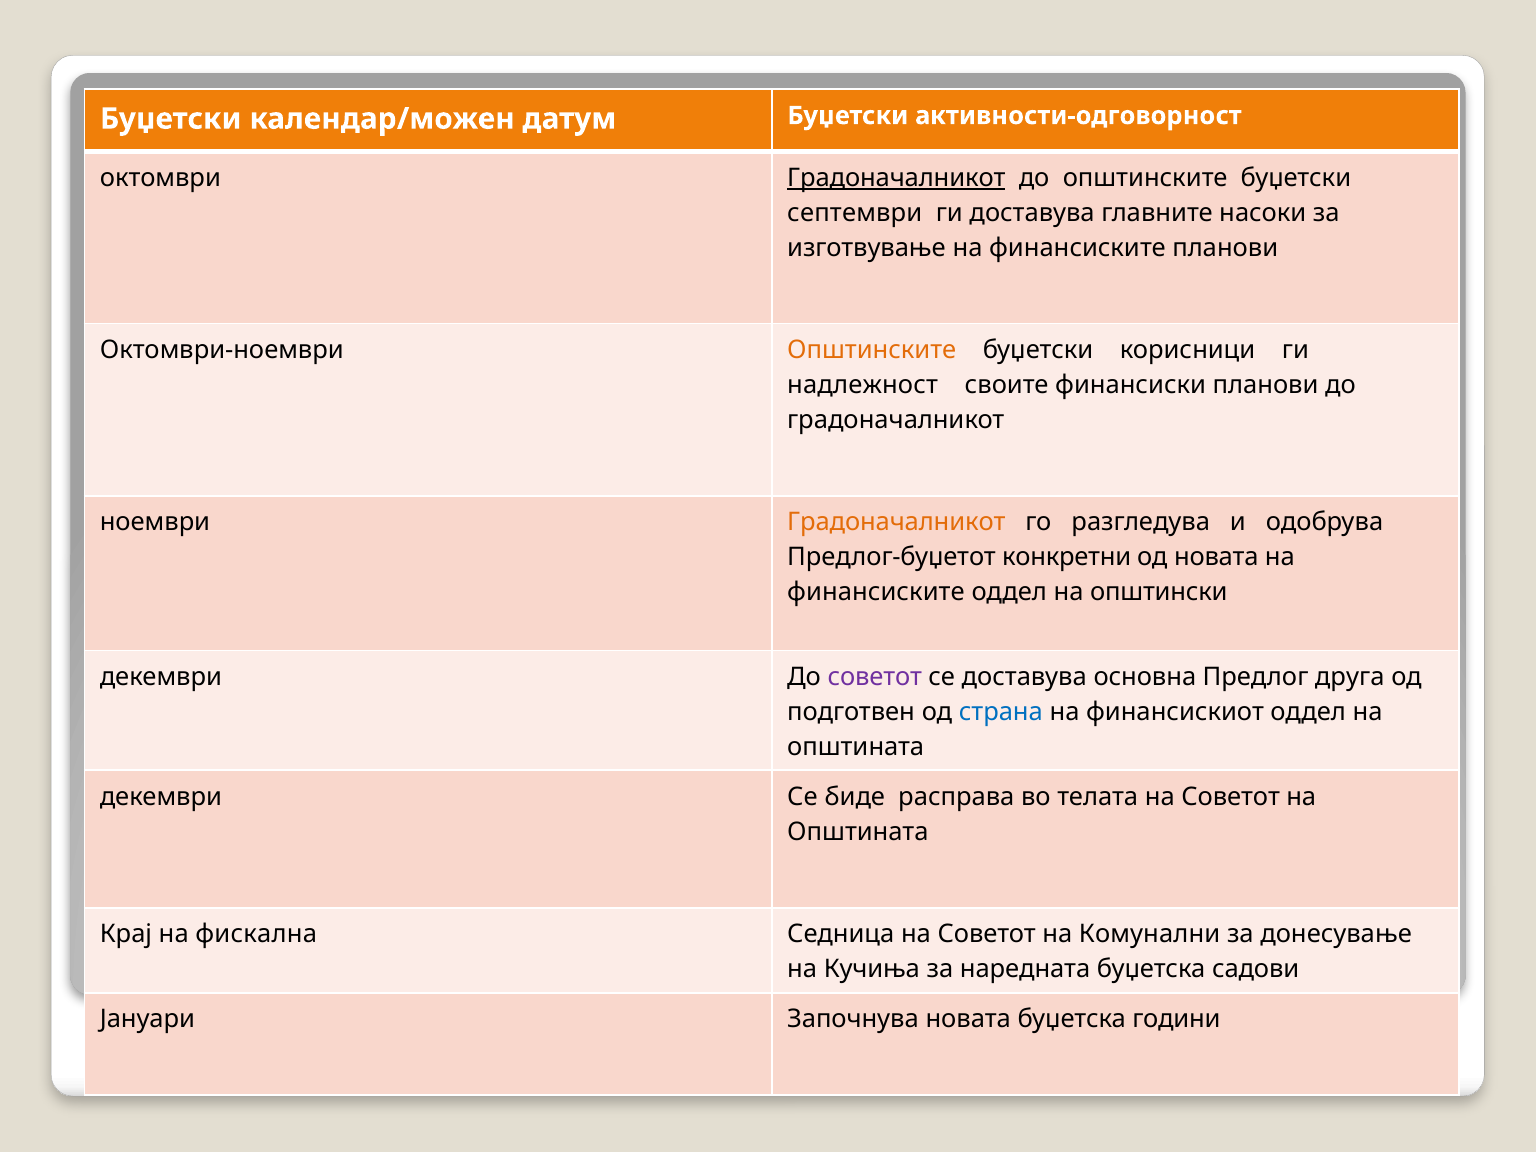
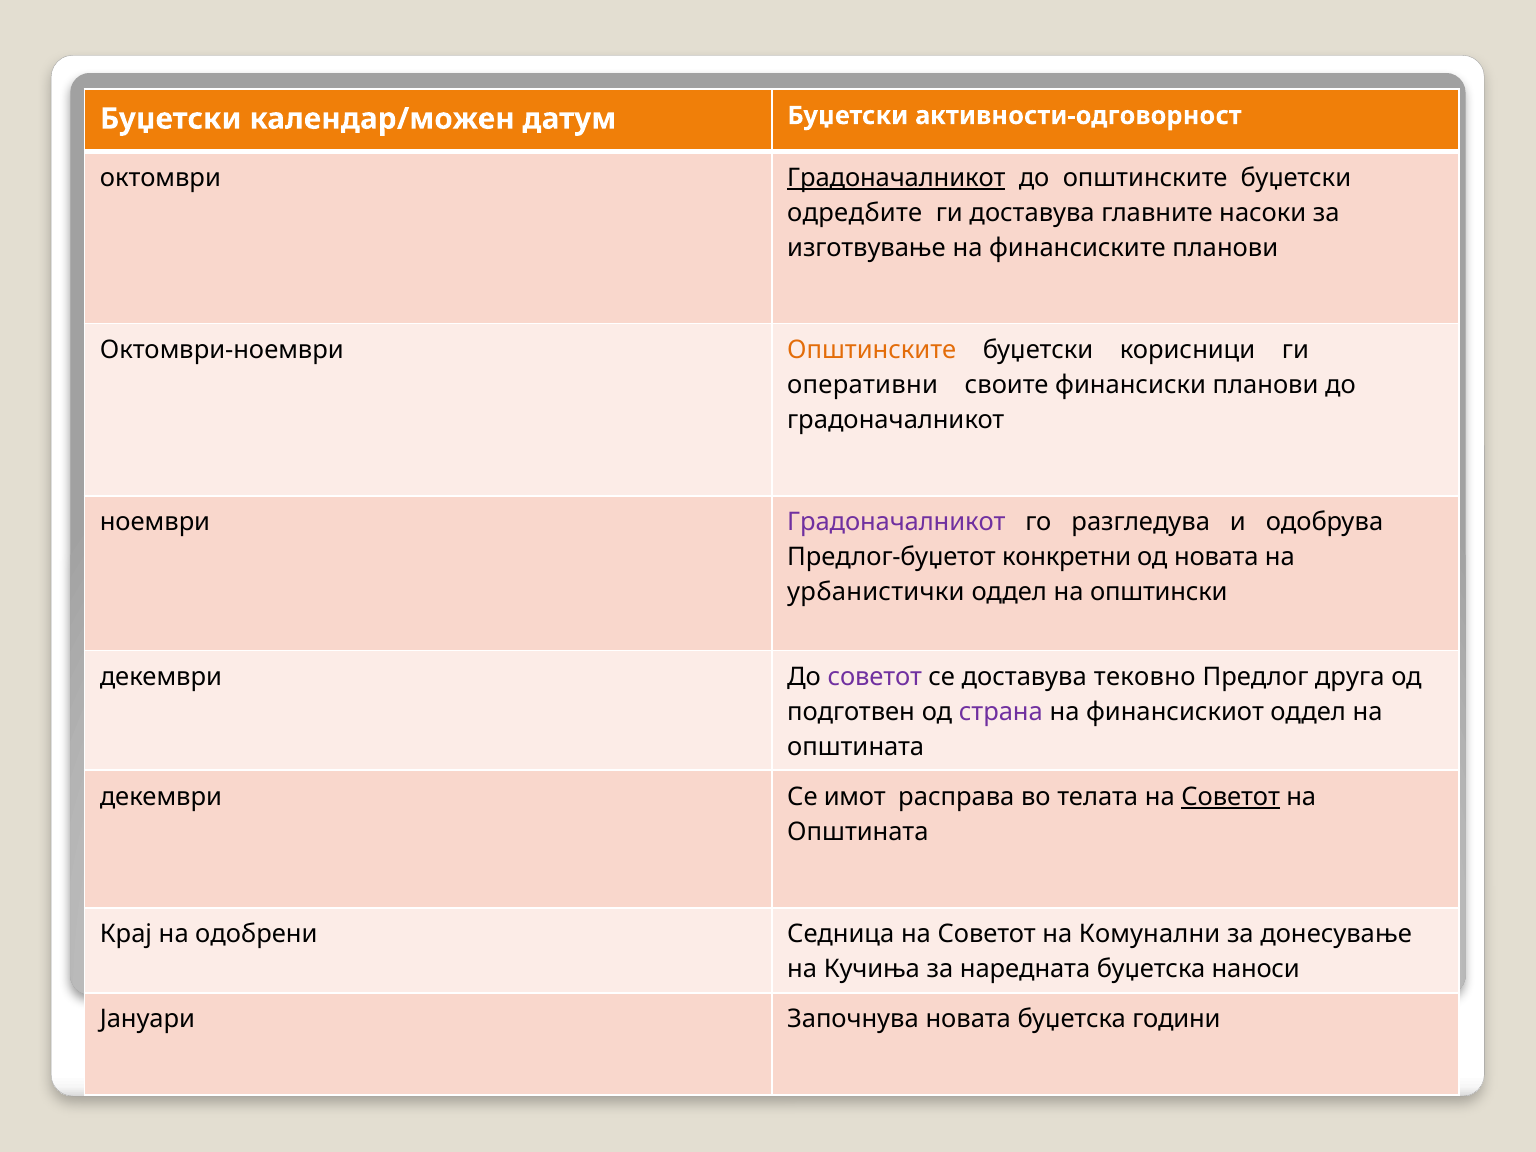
септември: септември -> одредбите (855, 213)
надлежност: надлежност -> оперативни (863, 385)
Градоначалникот colour: orange -> purple (896, 522)
финансиските: финансиските -> урбанистички (876, 592)
основна: основна -> тековно (1145, 677)
страна colour: blue -> purple (1001, 712)
биде: биде -> имот (855, 797)
Советот underline: none -> present (1231, 797)
фискална: фискална -> одобрени (256, 934)
садови: садови -> наноси (1256, 969)
